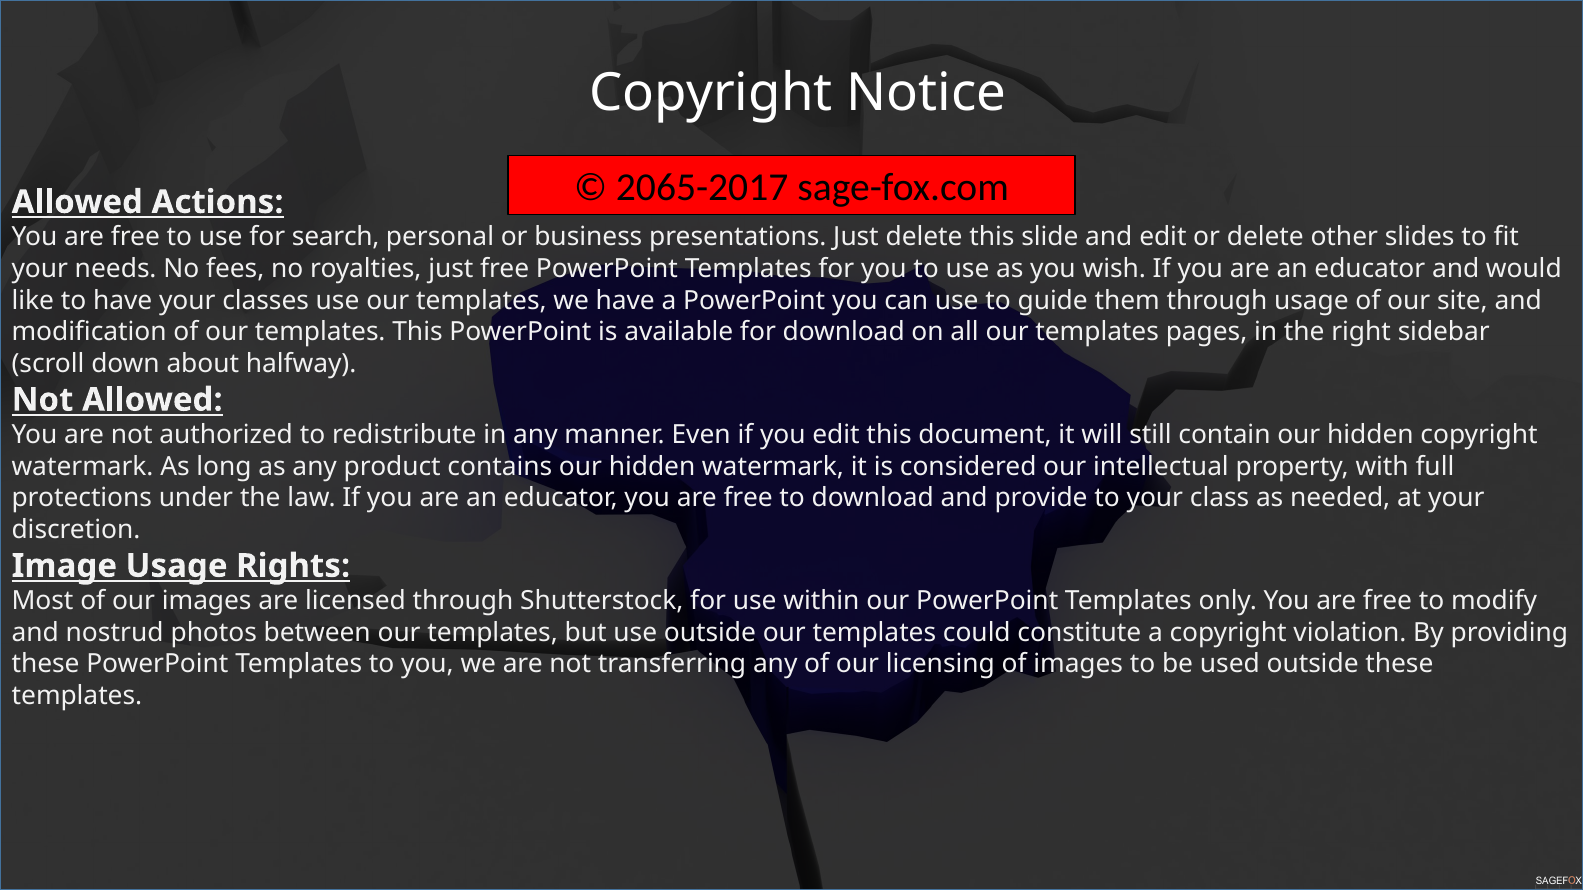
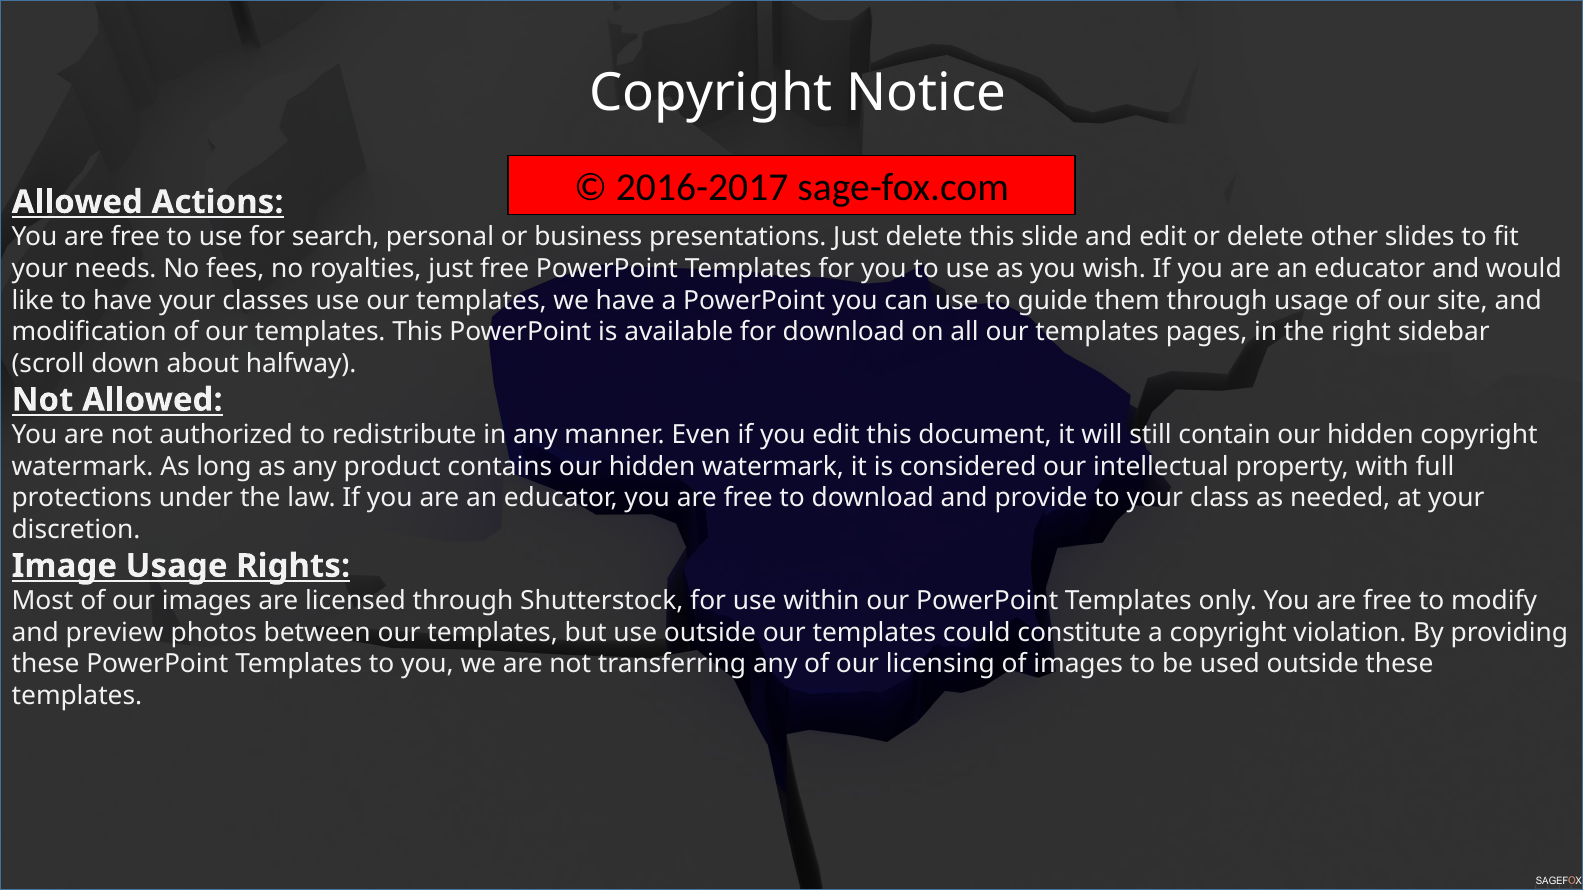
2065-2017: 2065-2017 -> 2016-2017 (702, 188)
nostrud: nostrud -> preview (115, 633)
